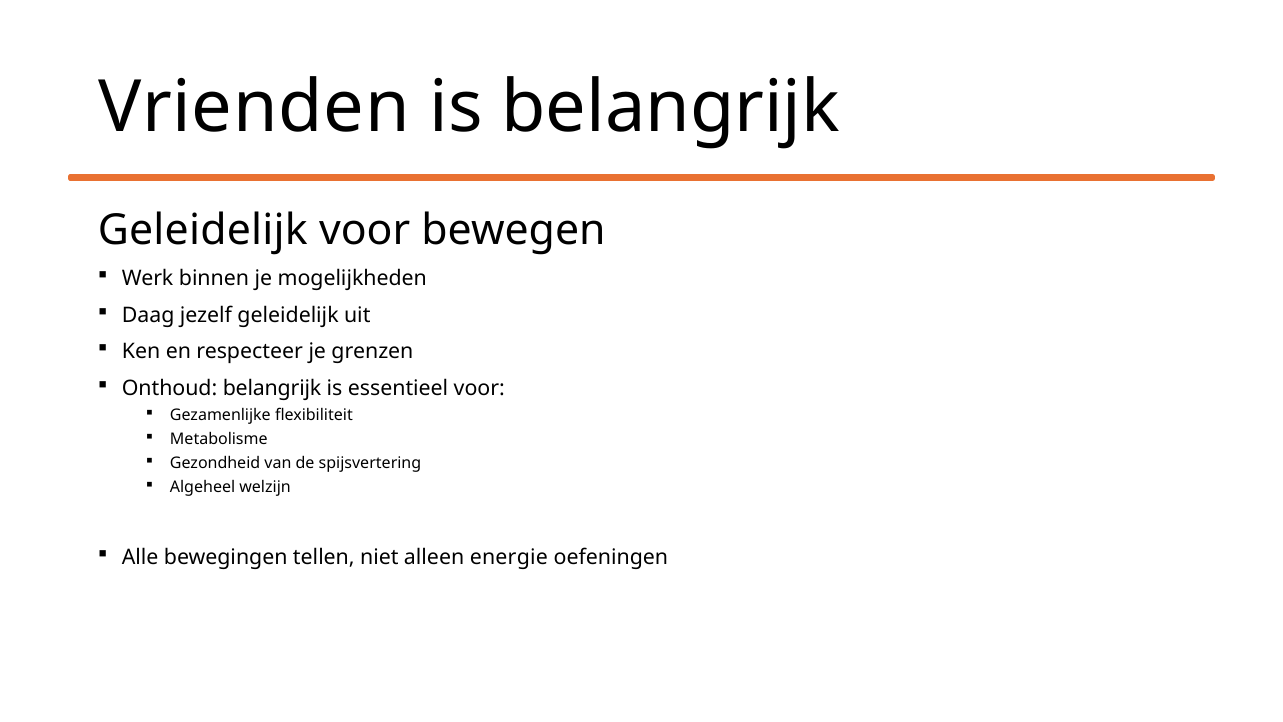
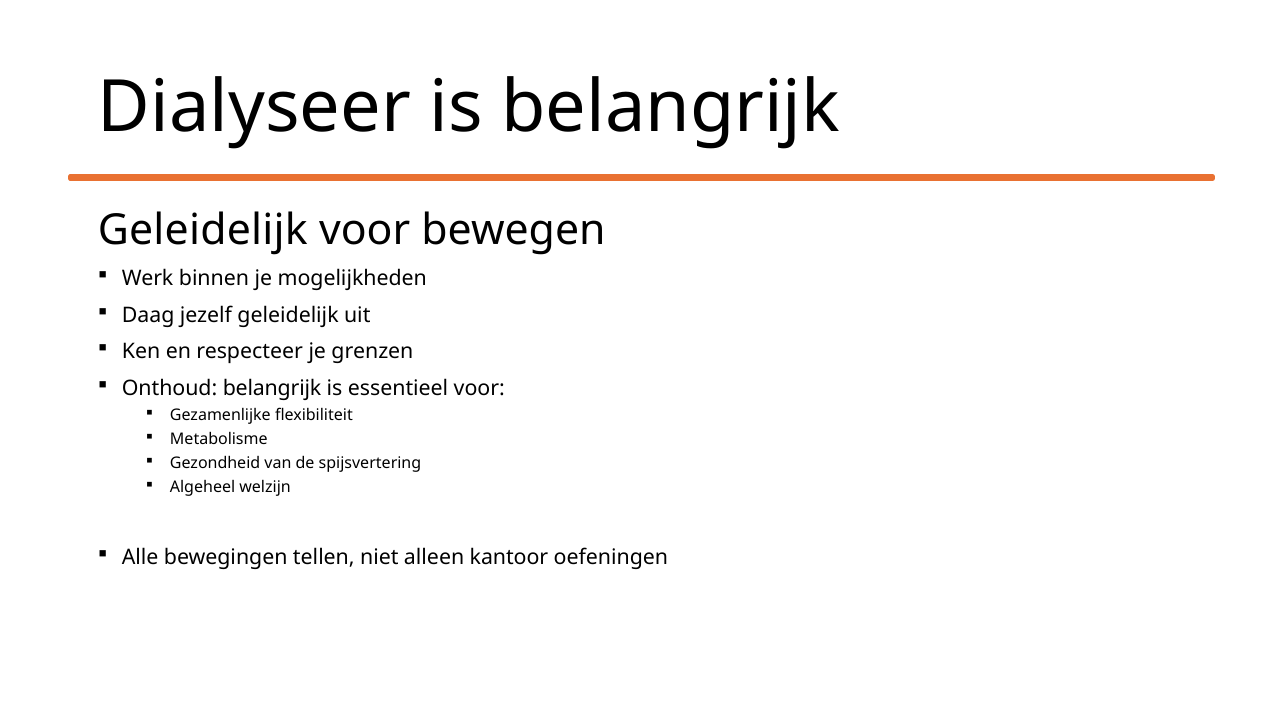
Vrienden: Vrienden -> Dialyseer (254, 108)
energie: energie -> kantoor (509, 557)
